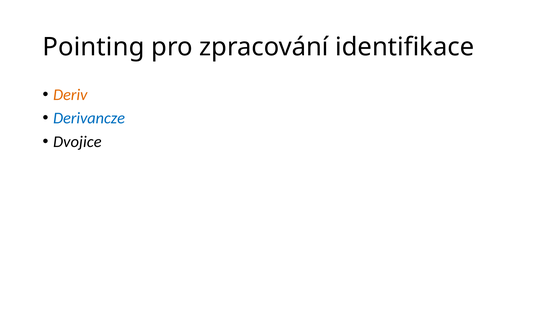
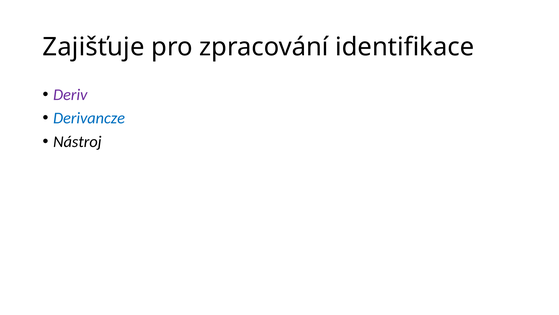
Pointing: Pointing -> Zajišťuje (94, 47)
Deriv colour: orange -> purple (70, 95)
Dvojice: Dvojice -> Nástroj (77, 141)
